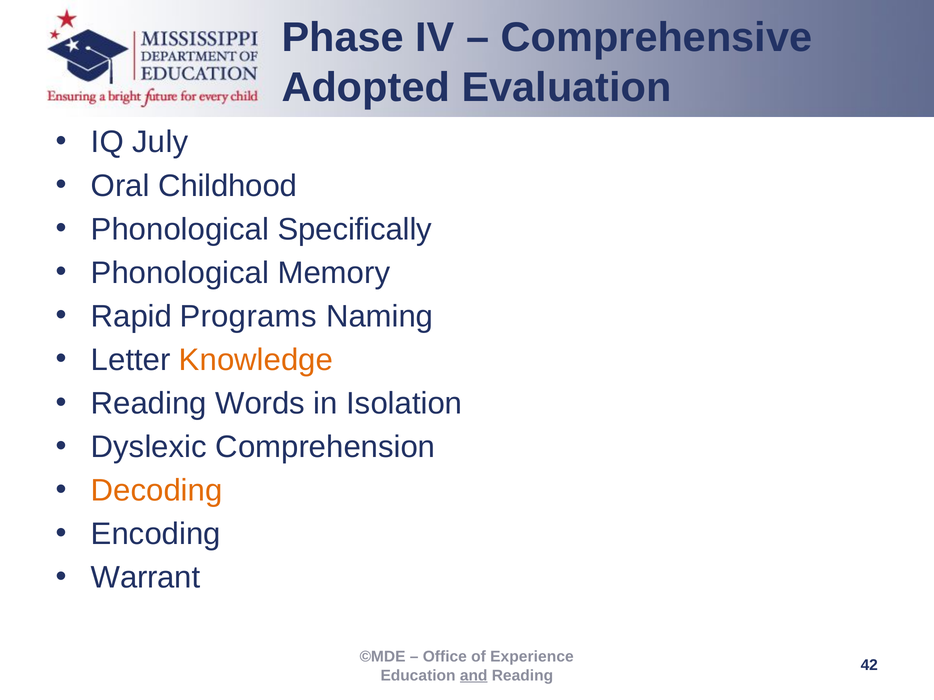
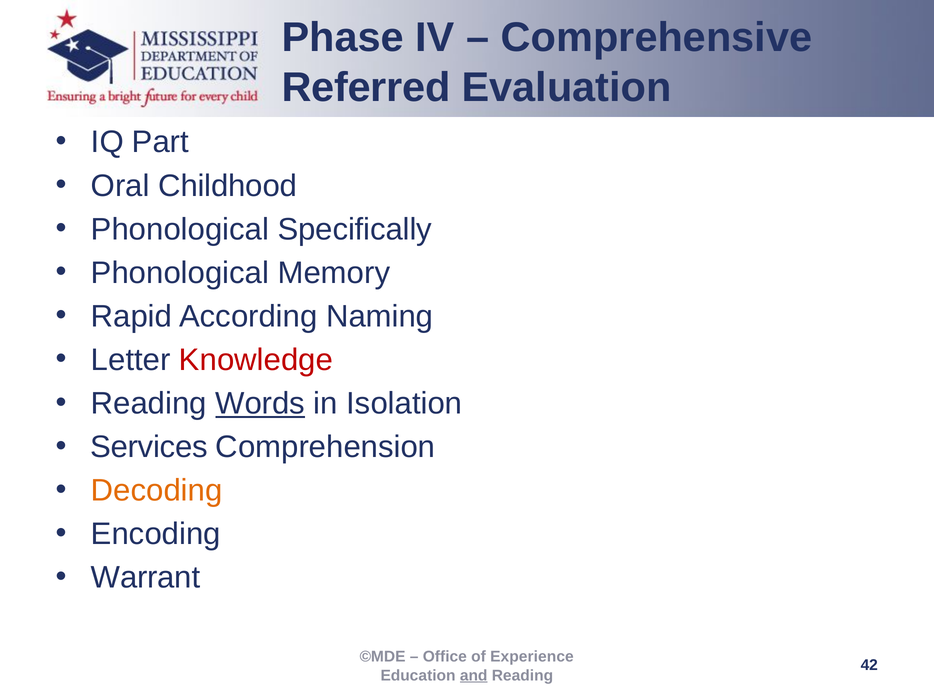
Adopted: Adopted -> Referred (366, 88)
July: July -> Part (160, 142)
Programs: Programs -> According (248, 317)
Knowledge colour: orange -> red (256, 360)
Words underline: none -> present (260, 404)
Dyslexic: Dyslexic -> Services (149, 447)
